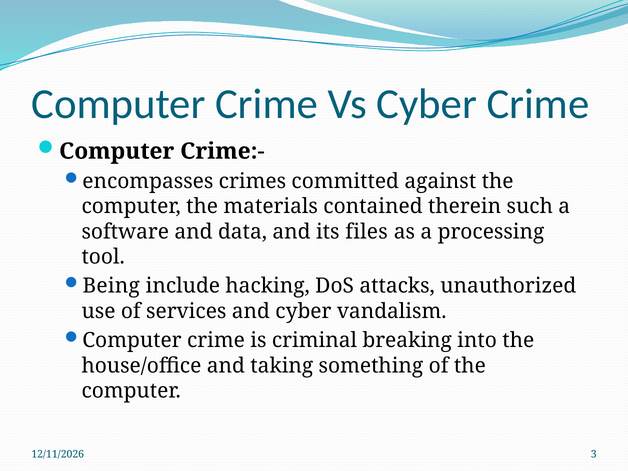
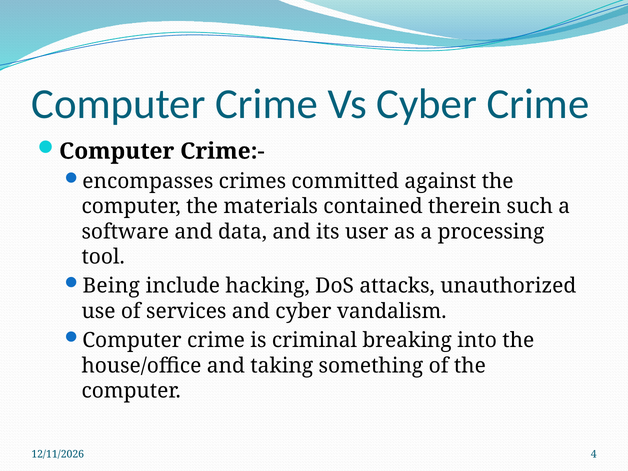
files: files -> user (367, 232)
3: 3 -> 4 (594, 454)
